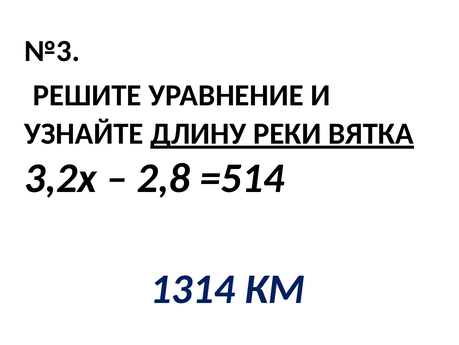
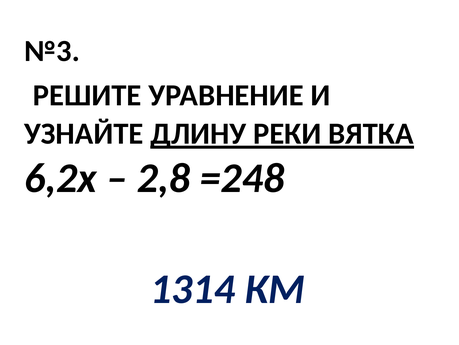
3,2х: 3,2х -> 6,2х (61, 178)
=514: =514 -> =248 (242, 178)
